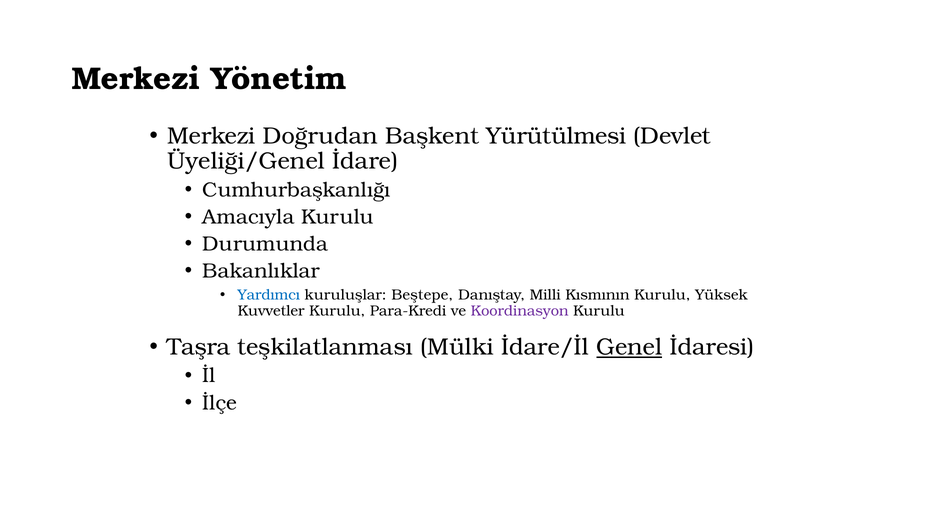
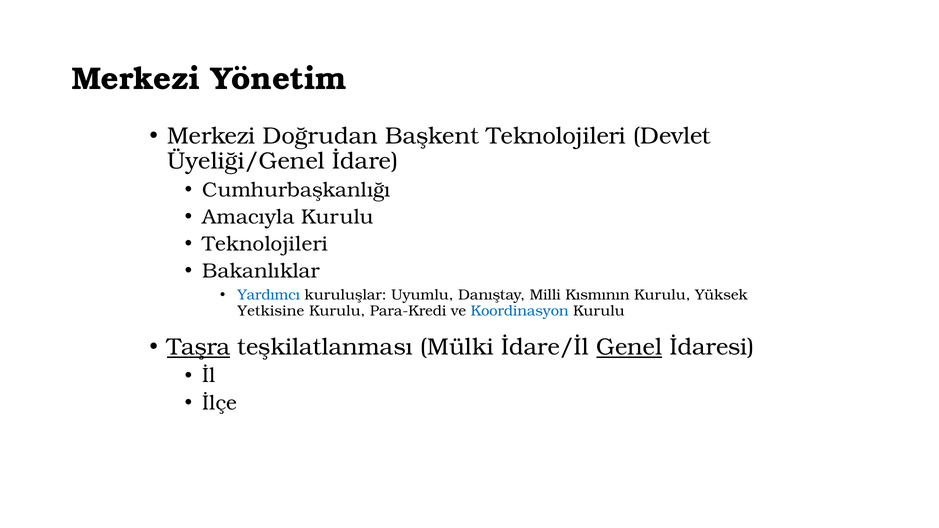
Başkent Yürütülmesi: Yürütülmesi -> Teknolojileri (556, 136)
Durumunda: Durumunda -> Teknolojileri (265, 244)
Beştepe: Beştepe -> Uyumlu (422, 295)
Kuvvetler: Kuvvetler -> Yetkisine (271, 311)
Koordinasyon colour: purple -> blue (520, 311)
Taşra underline: none -> present (199, 347)
